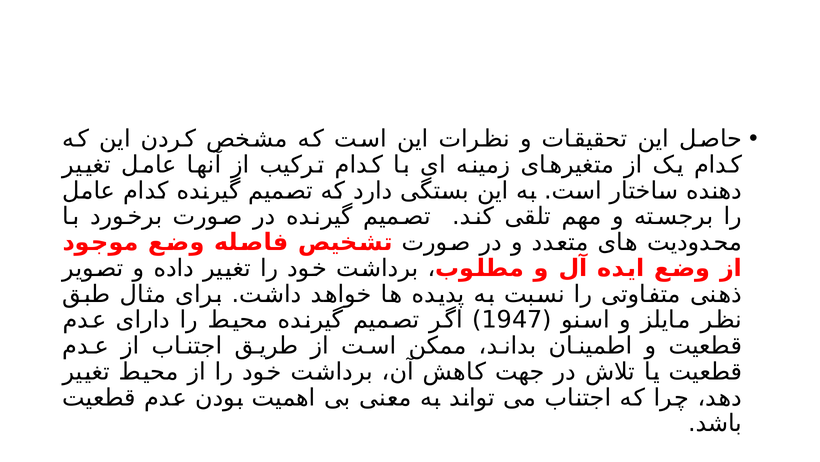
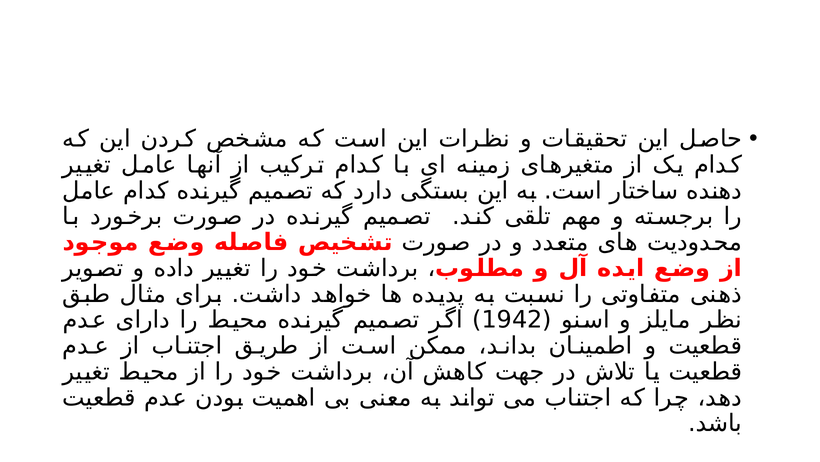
1947: 1947 -> 1942 (512, 319)
